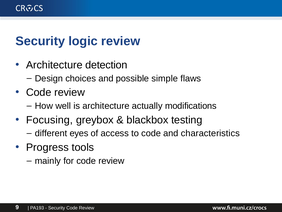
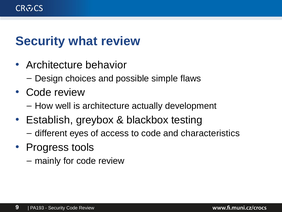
logic: logic -> what (83, 41)
detection: detection -> behavior (106, 65)
modifications: modifications -> development (191, 106)
Focusing: Focusing -> Establish (50, 120)
